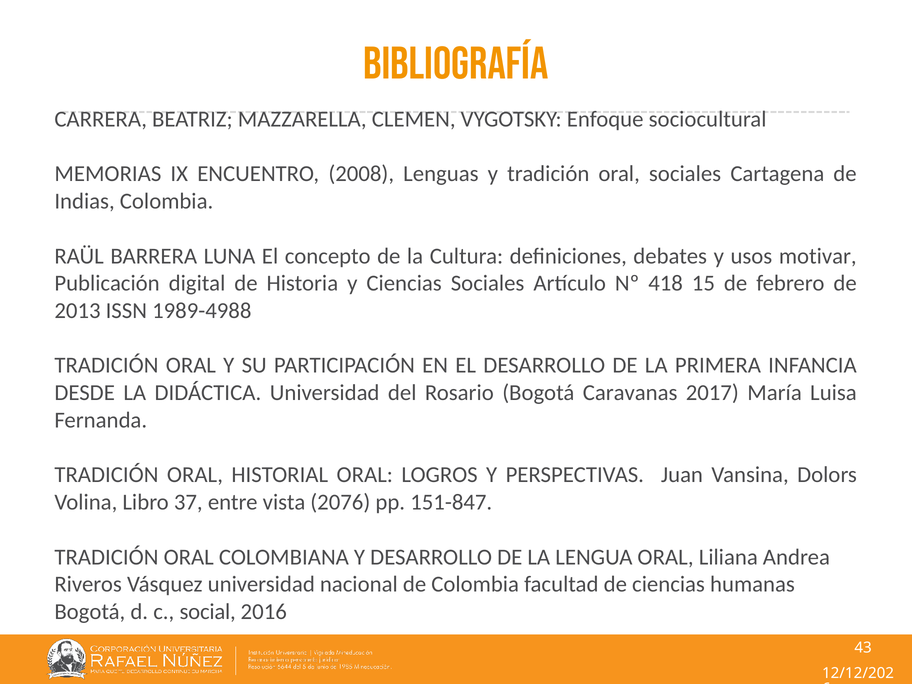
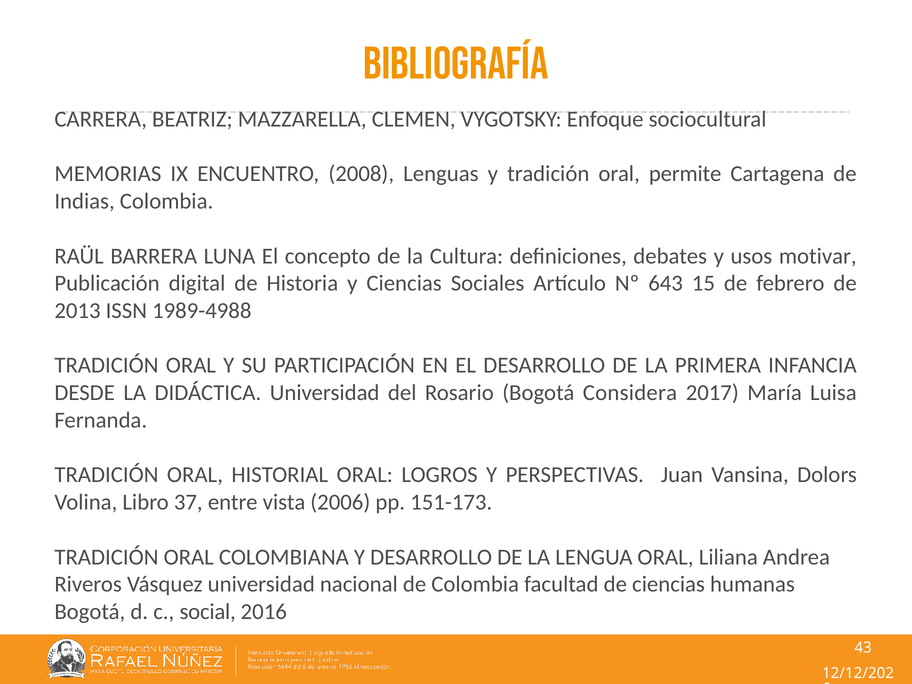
oral sociales: sociales -> permite (685, 174)
418: 418 -> 643 (666, 283)
Caravanas: Caravanas -> Considera (630, 393)
2076: 2076 -> 2006 (340, 502)
151-847: 151-847 -> 151-173 (451, 502)
